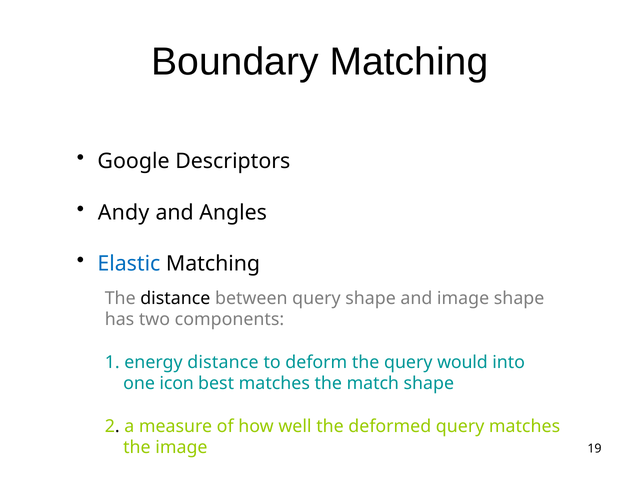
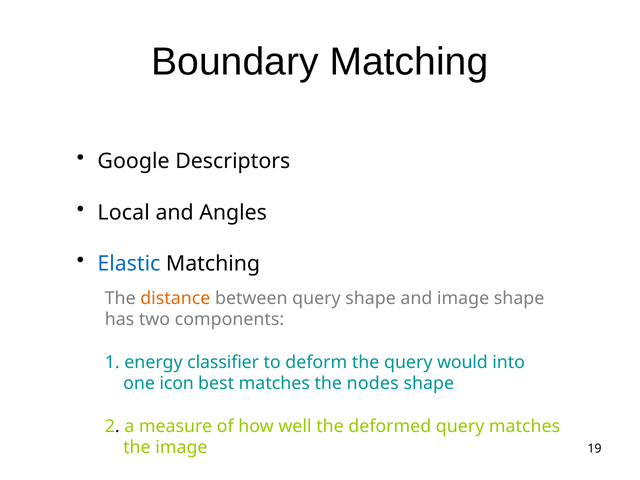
Andy: Andy -> Local (124, 213)
distance colour: black -> orange (175, 298)
energy distance: distance -> classifier (223, 362)
match: match -> nodes (373, 384)
